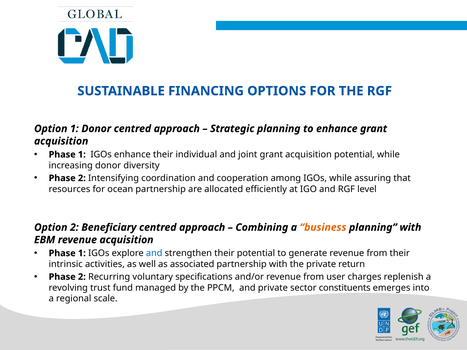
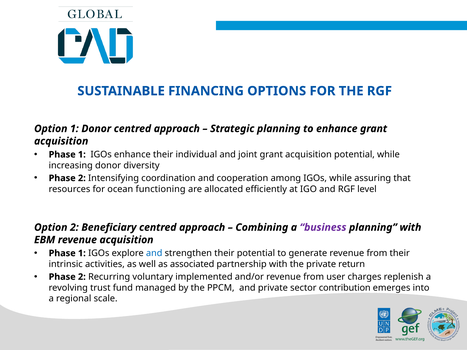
ocean partnership: partnership -> functioning (161, 189)
business colour: orange -> purple (323, 228)
specifications: specifications -> implemented (204, 277)
constituents: constituents -> contribution (345, 288)
